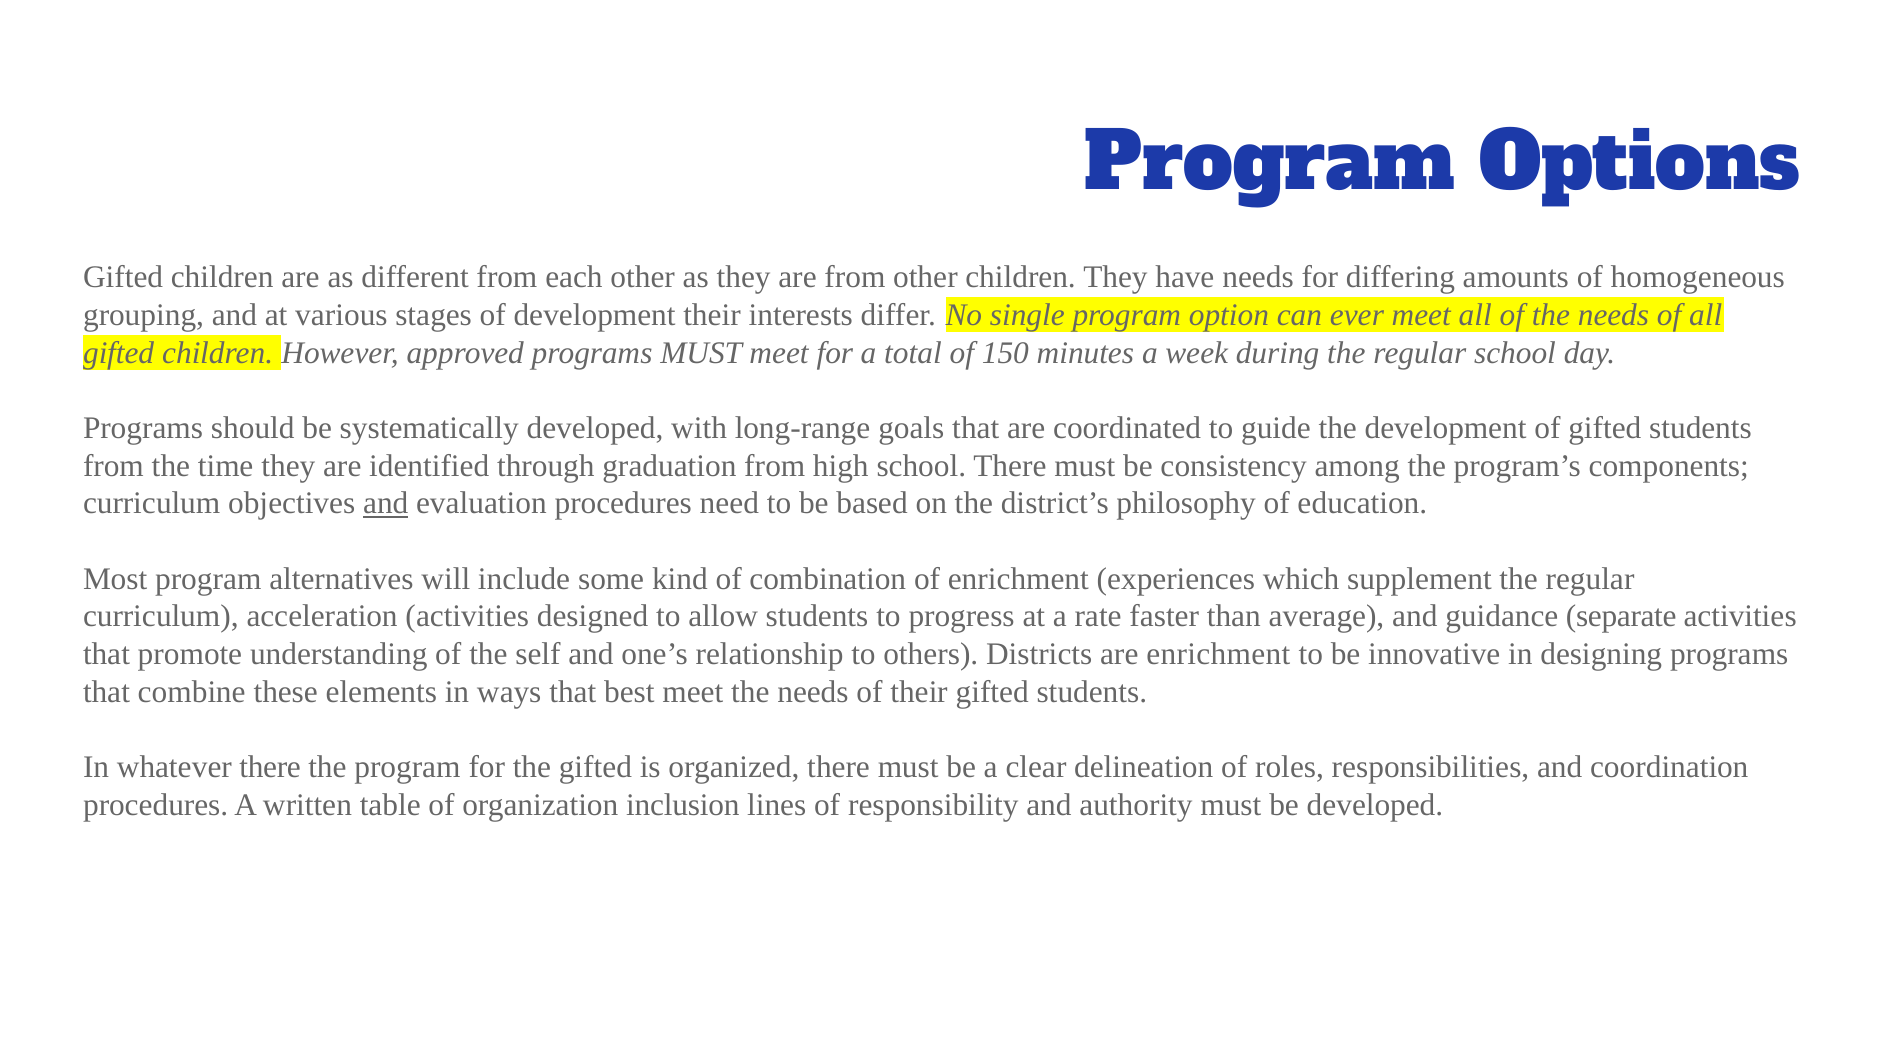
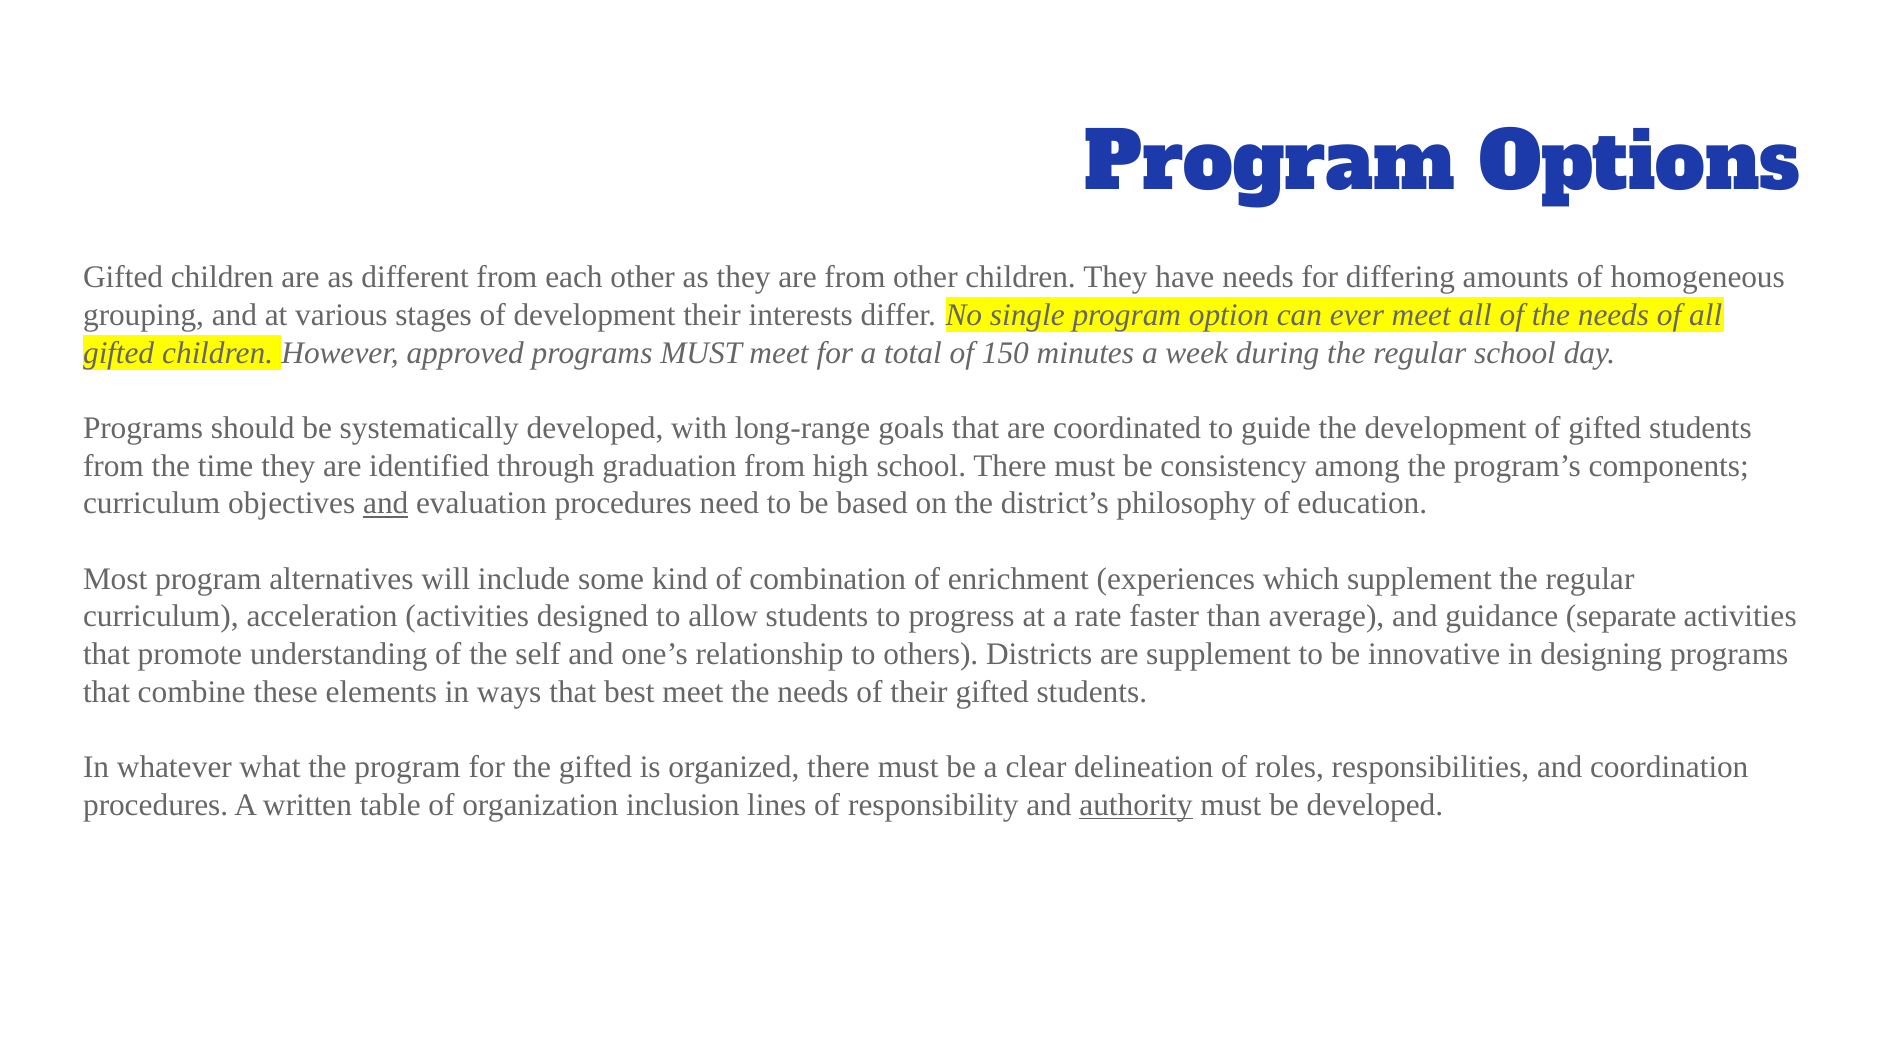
are enrichment: enrichment -> supplement (1218, 654)
whatever there: there -> what (270, 767)
authority underline: none -> present (1136, 805)
